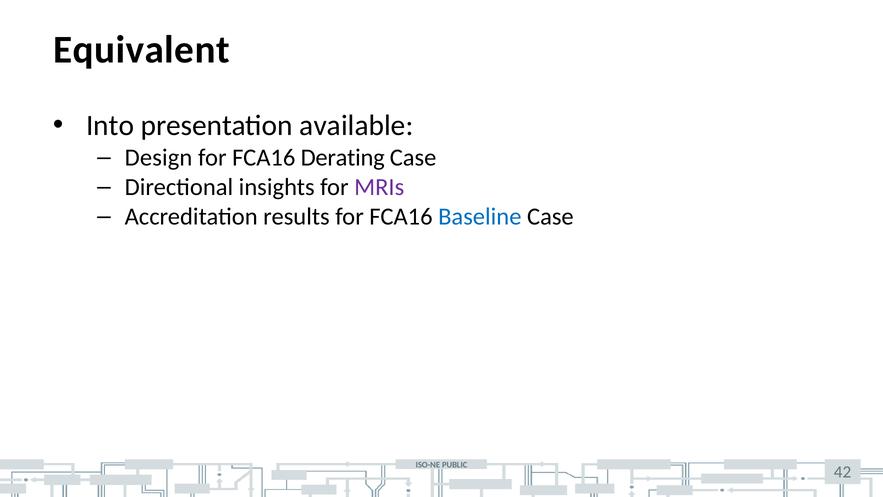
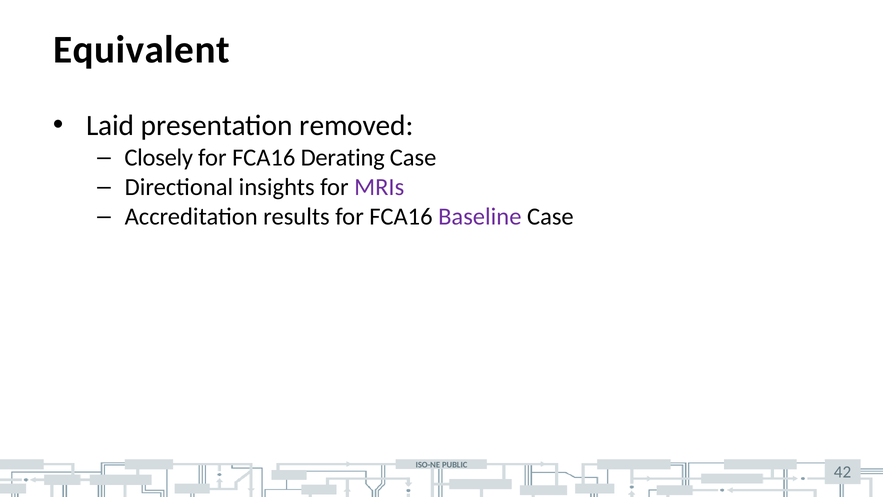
Into: Into -> Laid (110, 126)
available: available -> removed (357, 126)
Design: Design -> Closely (159, 158)
Baseline colour: blue -> purple (480, 217)
